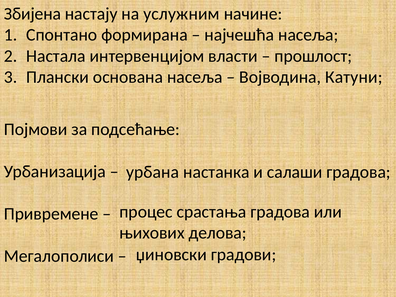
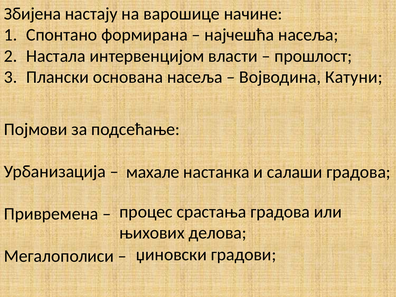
услужним: услужним -> варошице (182, 14)
урбана: урбана -> махале (153, 172)
Привремене: Привремене -> Привремена (51, 214)
